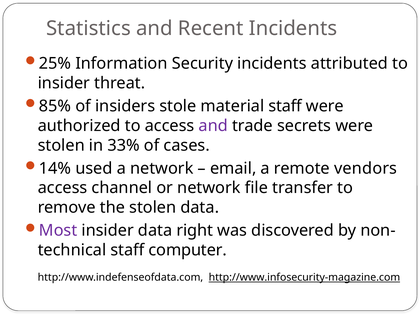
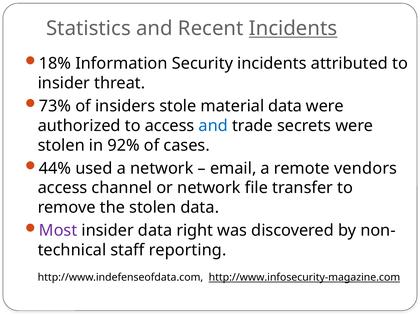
Incidents underline: none -> present (293, 28)
25%: 25% -> 18% (55, 63)
85%: 85% -> 73% (55, 106)
material staff: staff -> data (285, 106)
and colour: purple -> blue (213, 126)
33%: 33% -> 92% (124, 145)
14%: 14% -> 44% (55, 168)
computer: computer -> reporting (188, 250)
